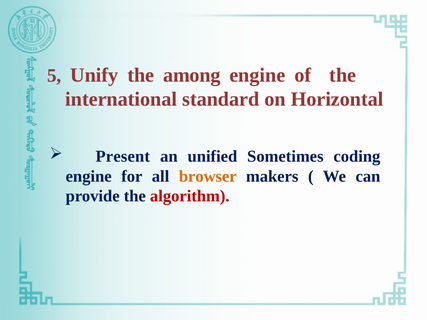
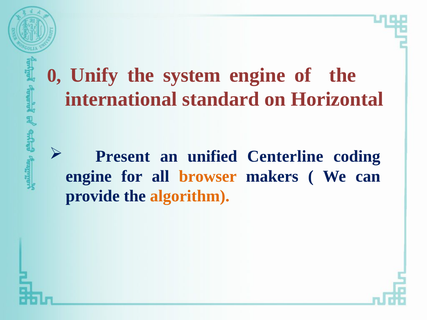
5: 5 -> 0 (54, 76)
among: among -> system (192, 75)
Sometimes: Sometimes -> Centerline (285, 157)
algorithm colour: red -> orange (190, 196)
